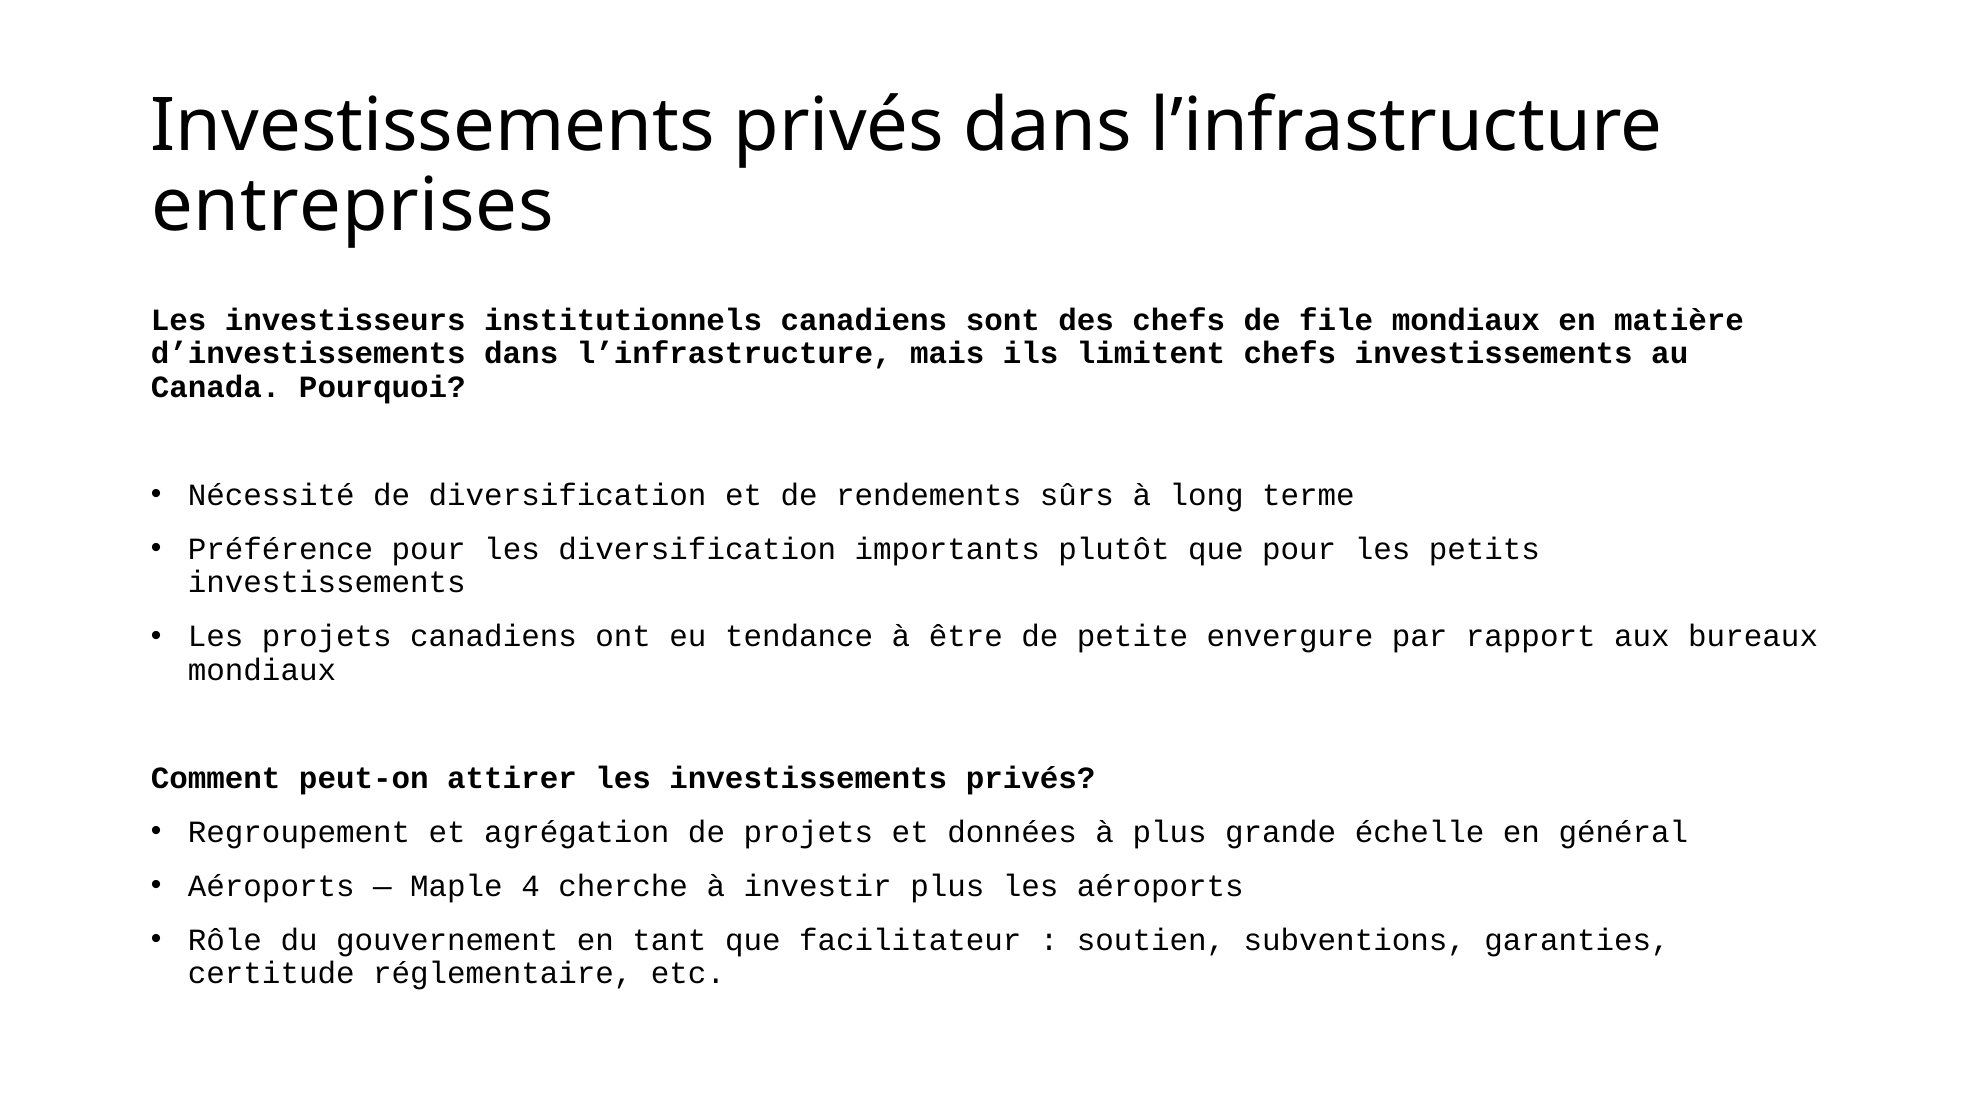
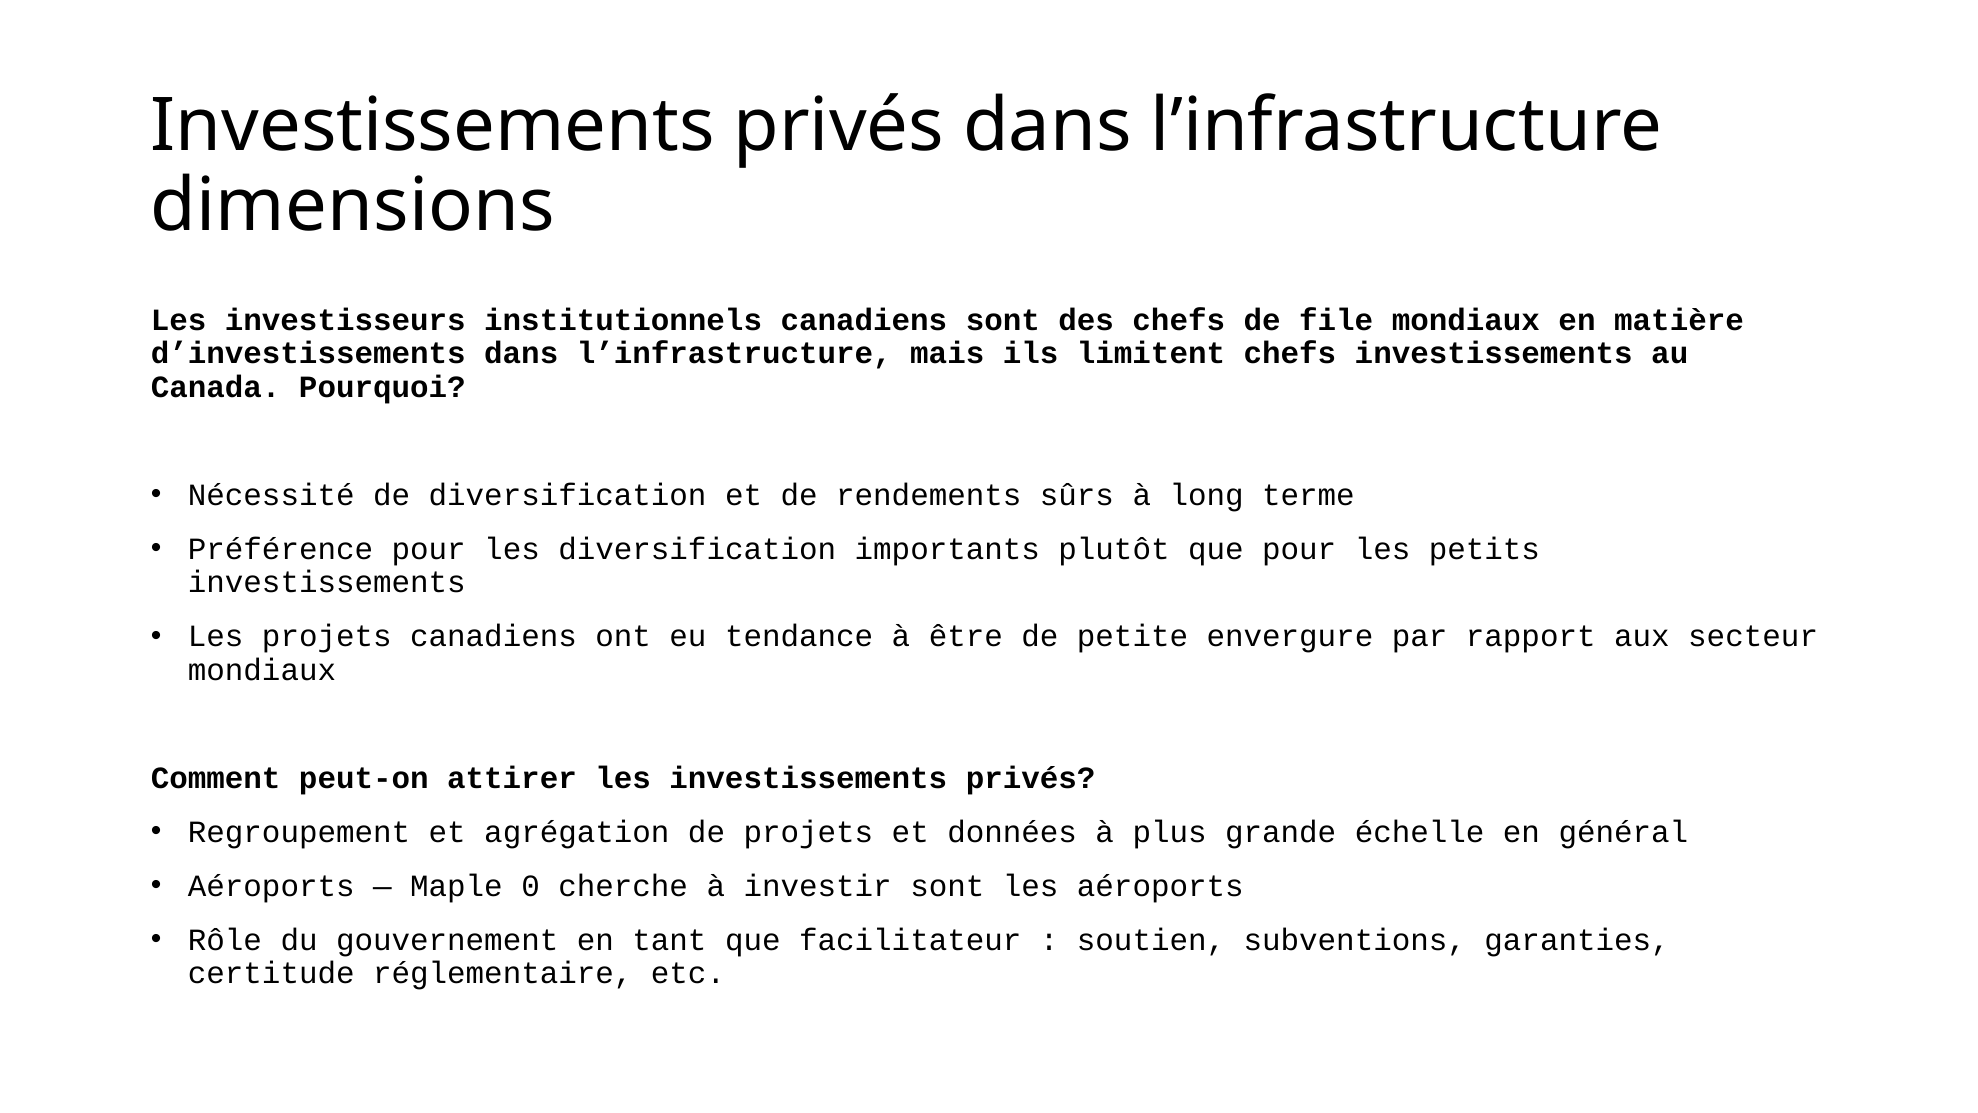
entreprises: entreprises -> dimensions (353, 206)
bureaux: bureaux -> secteur (1753, 636)
4: 4 -> 0 (531, 886)
investir plus: plus -> sont (947, 886)
